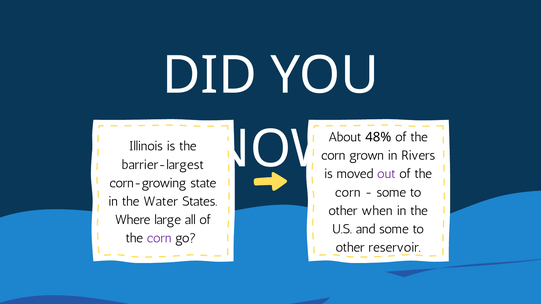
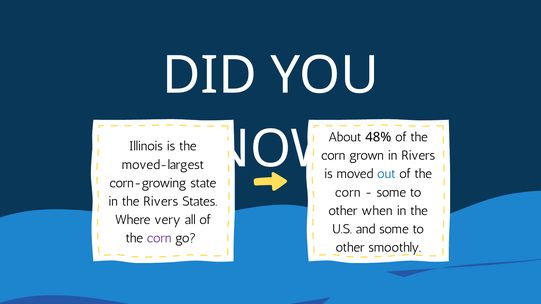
barrier-largest: barrier-largest -> moved-largest (163, 165)
out colour: purple -> blue (386, 174)
the Water: Water -> Rivers (161, 202)
large: large -> very (167, 220)
reservoir: reservoir -> smoothly (395, 248)
